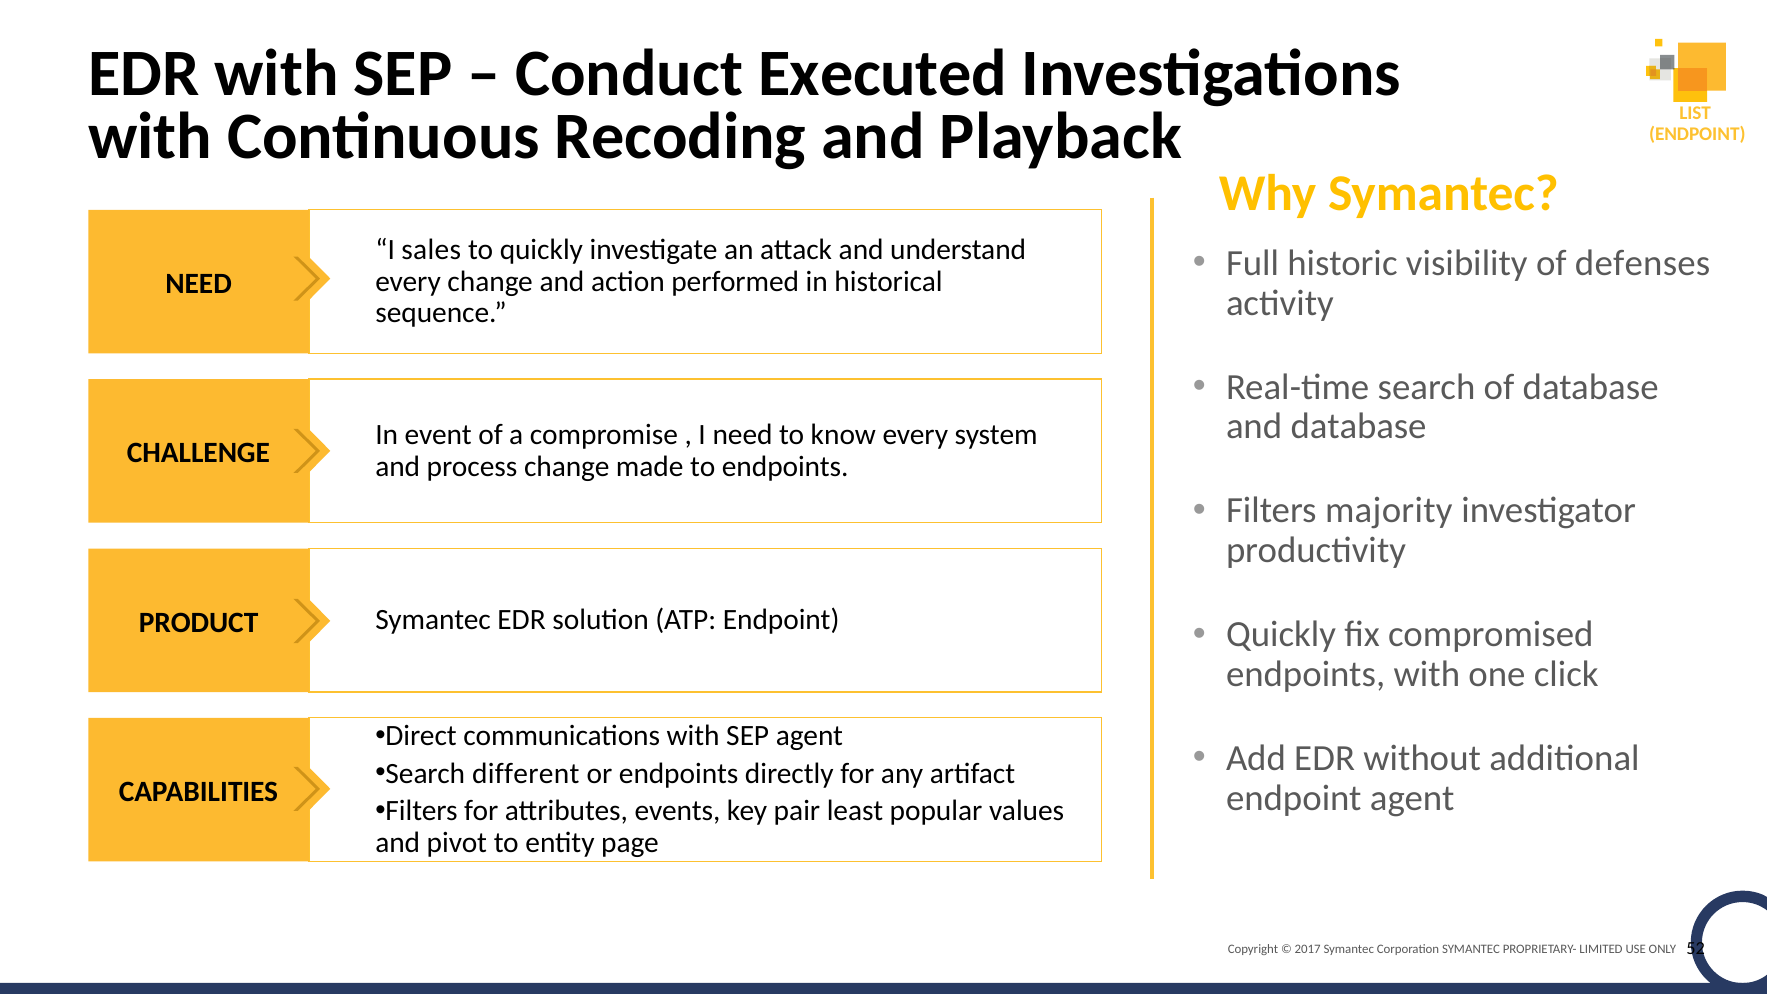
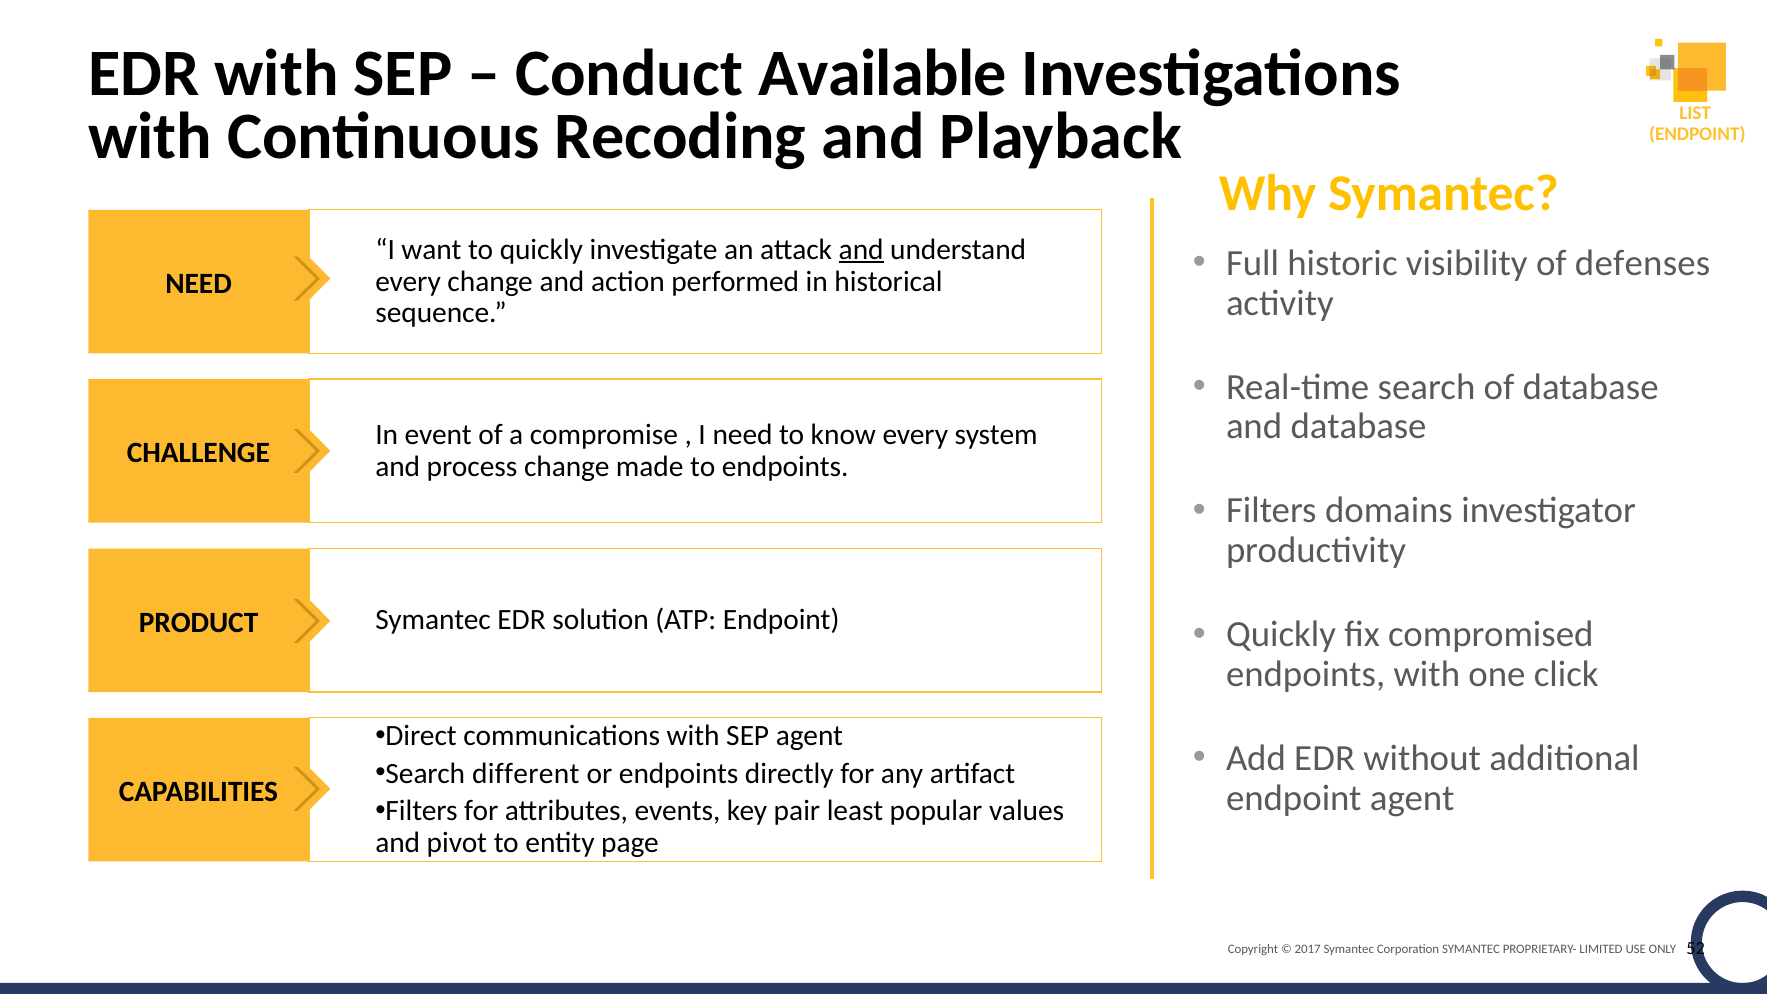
Executed: Executed -> Available (883, 73)
sales: sales -> want (431, 250)
and underline: none -> present (861, 250)
majority: majority -> domains (1389, 511)
